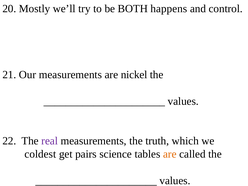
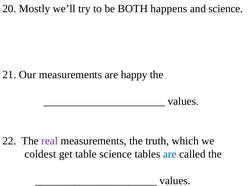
and control: control -> science (226, 9)
nickel: nickel -> happy (134, 75)
pairs: pairs -> table (86, 154)
are colour: orange -> blue (170, 154)
